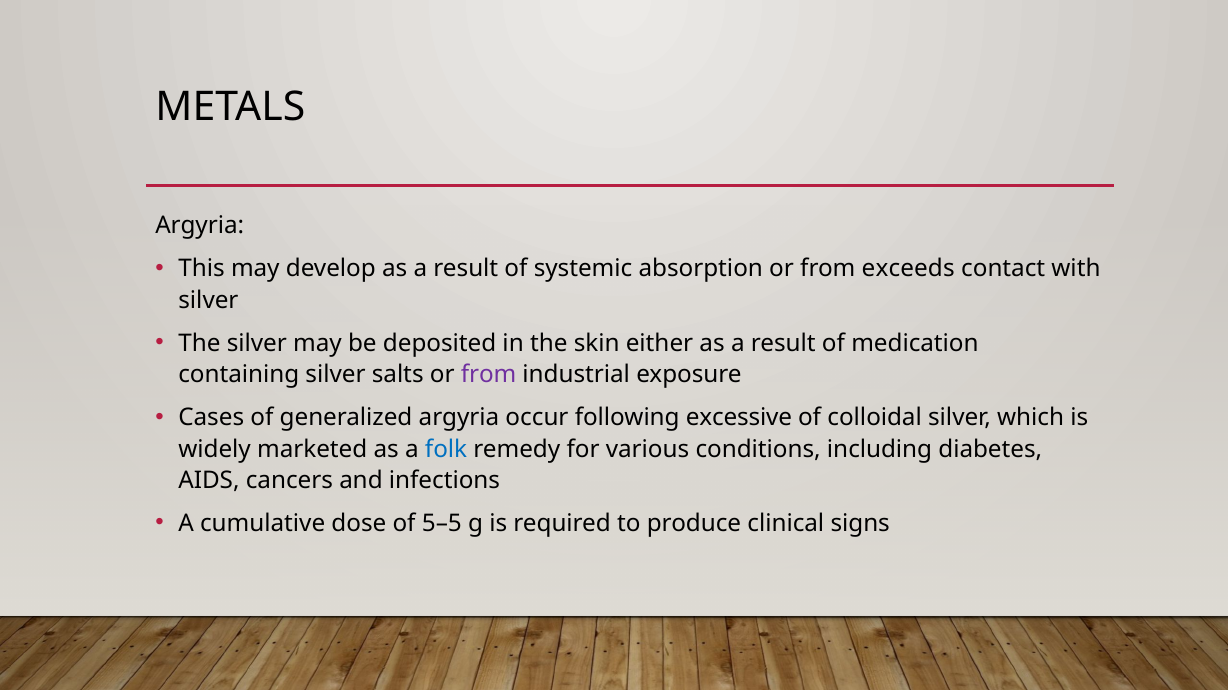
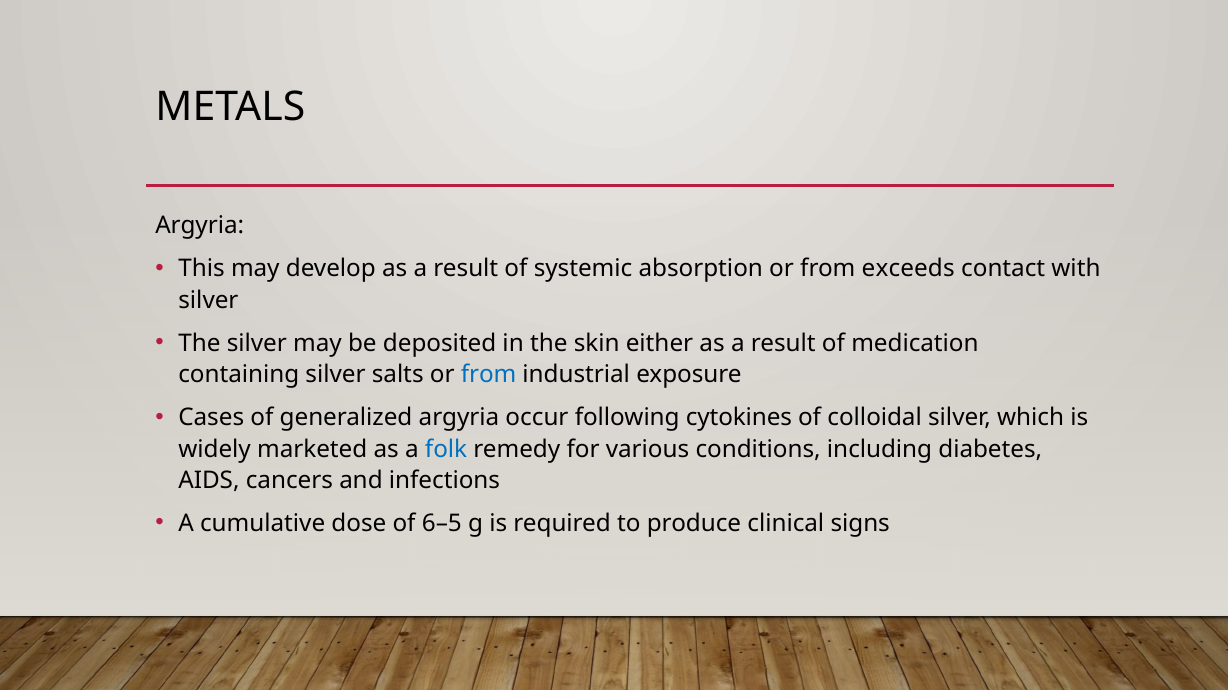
from colour: purple -> blue (489, 375)
excessive: excessive -> cytokines (739, 418)
5–5: 5–5 -> 6–5 (442, 524)
